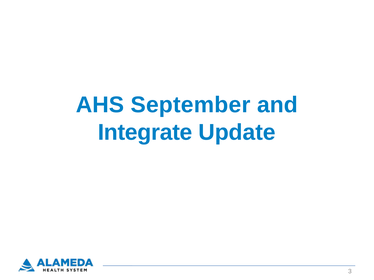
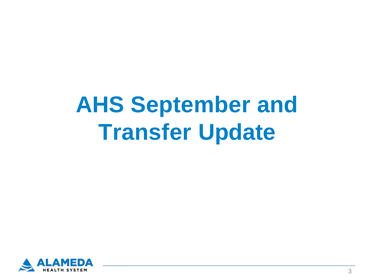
Integrate: Integrate -> Transfer (145, 133)
